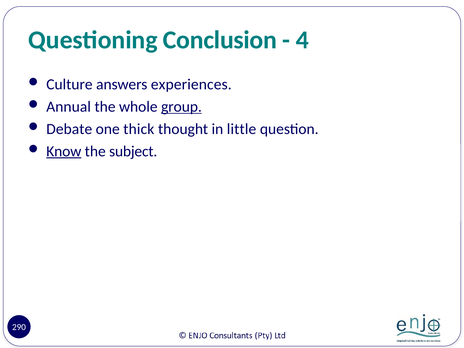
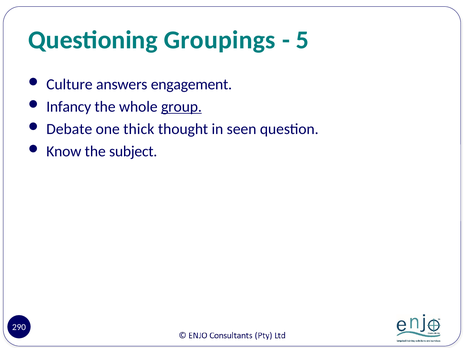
Conclusion: Conclusion -> Groupings (220, 40)
4: 4 -> 5 (302, 40)
experiences: experiences -> engagement (191, 84)
Annual: Annual -> Infancy (69, 107)
little: little -> seen (242, 129)
Know underline: present -> none (64, 151)
